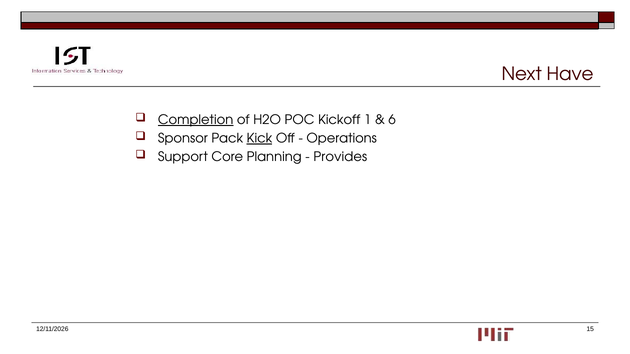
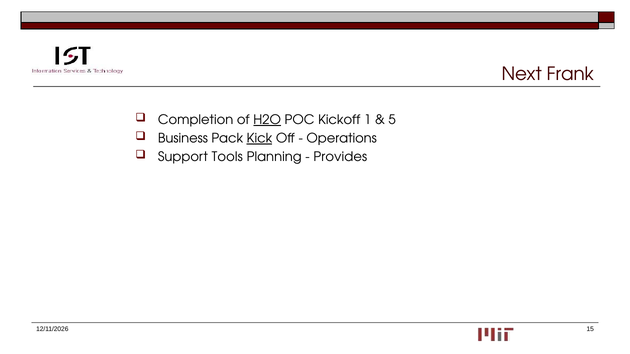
Have: Have -> Frank (570, 75)
Completion underline: present -> none (196, 120)
H2O underline: none -> present (267, 120)
6: 6 -> 5 (392, 120)
Sponsor: Sponsor -> Business (183, 138)
Core: Core -> Tools (227, 157)
